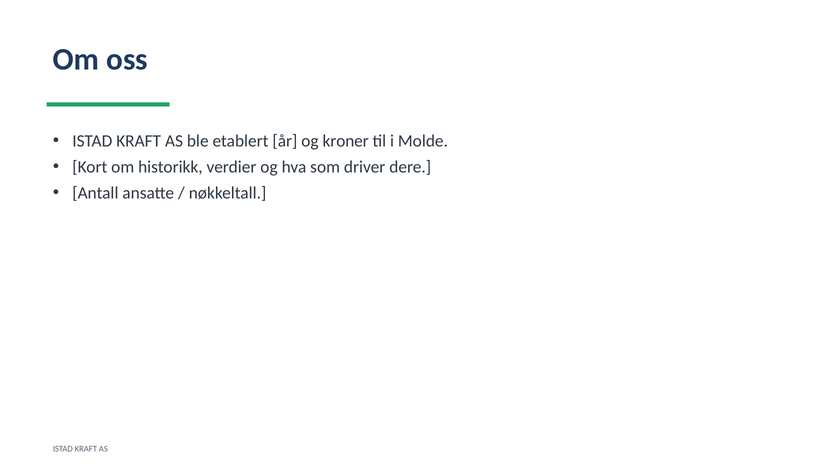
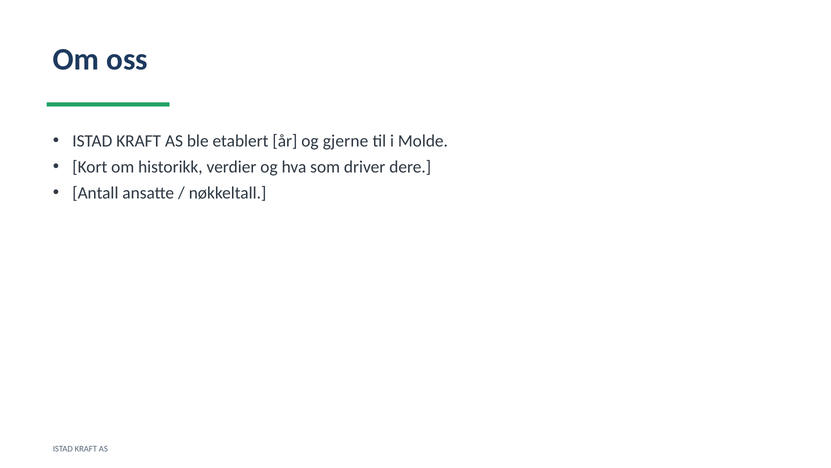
kroner: kroner -> gjerne (346, 141)
